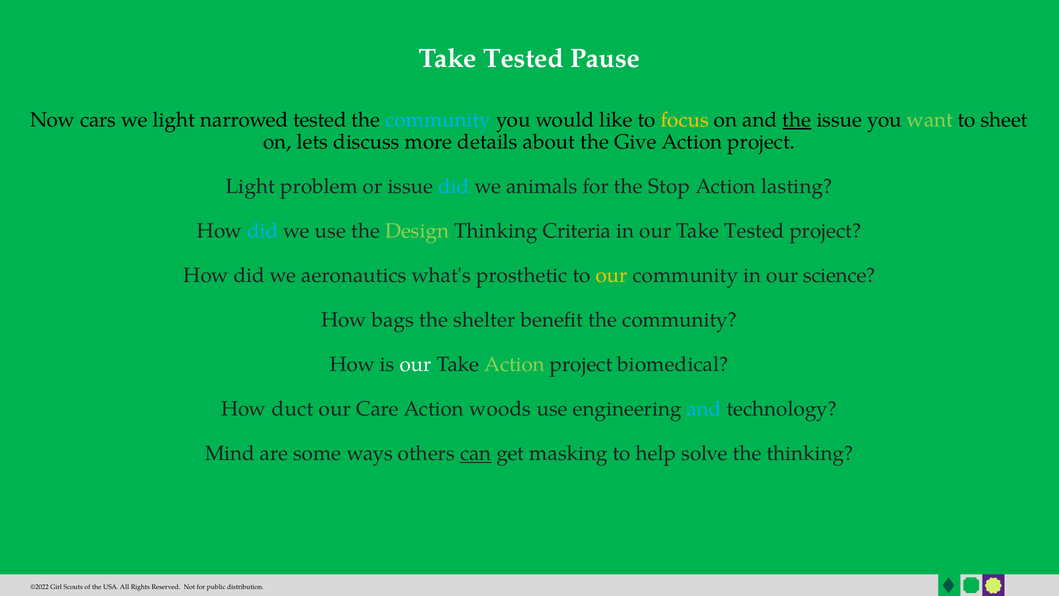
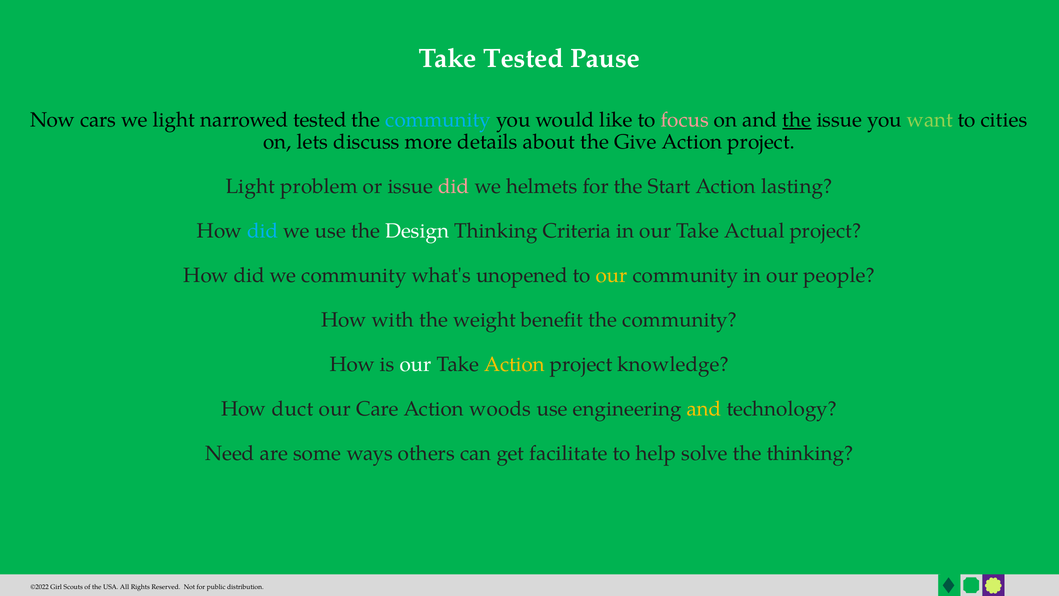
focus colour: yellow -> pink (685, 120)
sheet: sheet -> cities (1004, 120)
did colour: light blue -> pink (454, 187)
animals: animals -> helmets (542, 187)
Stop: Stop -> Start (669, 187)
Design colour: light green -> white (417, 231)
our Take Tested: Tested -> Actual (754, 231)
we aeronautics: aeronautics -> community (354, 276)
prosthetic: prosthetic -> unopened (522, 276)
science: science -> people (839, 276)
bags: bags -> with (393, 320)
shelter: shelter -> weight (484, 320)
Action colour: light green -> yellow (515, 364)
biomedical: biomedical -> knowledge (673, 364)
and colour: light blue -> yellow (704, 409)
Mind: Mind -> Need (230, 453)
can underline: present -> none (476, 453)
masking: masking -> facilitate (569, 453)
